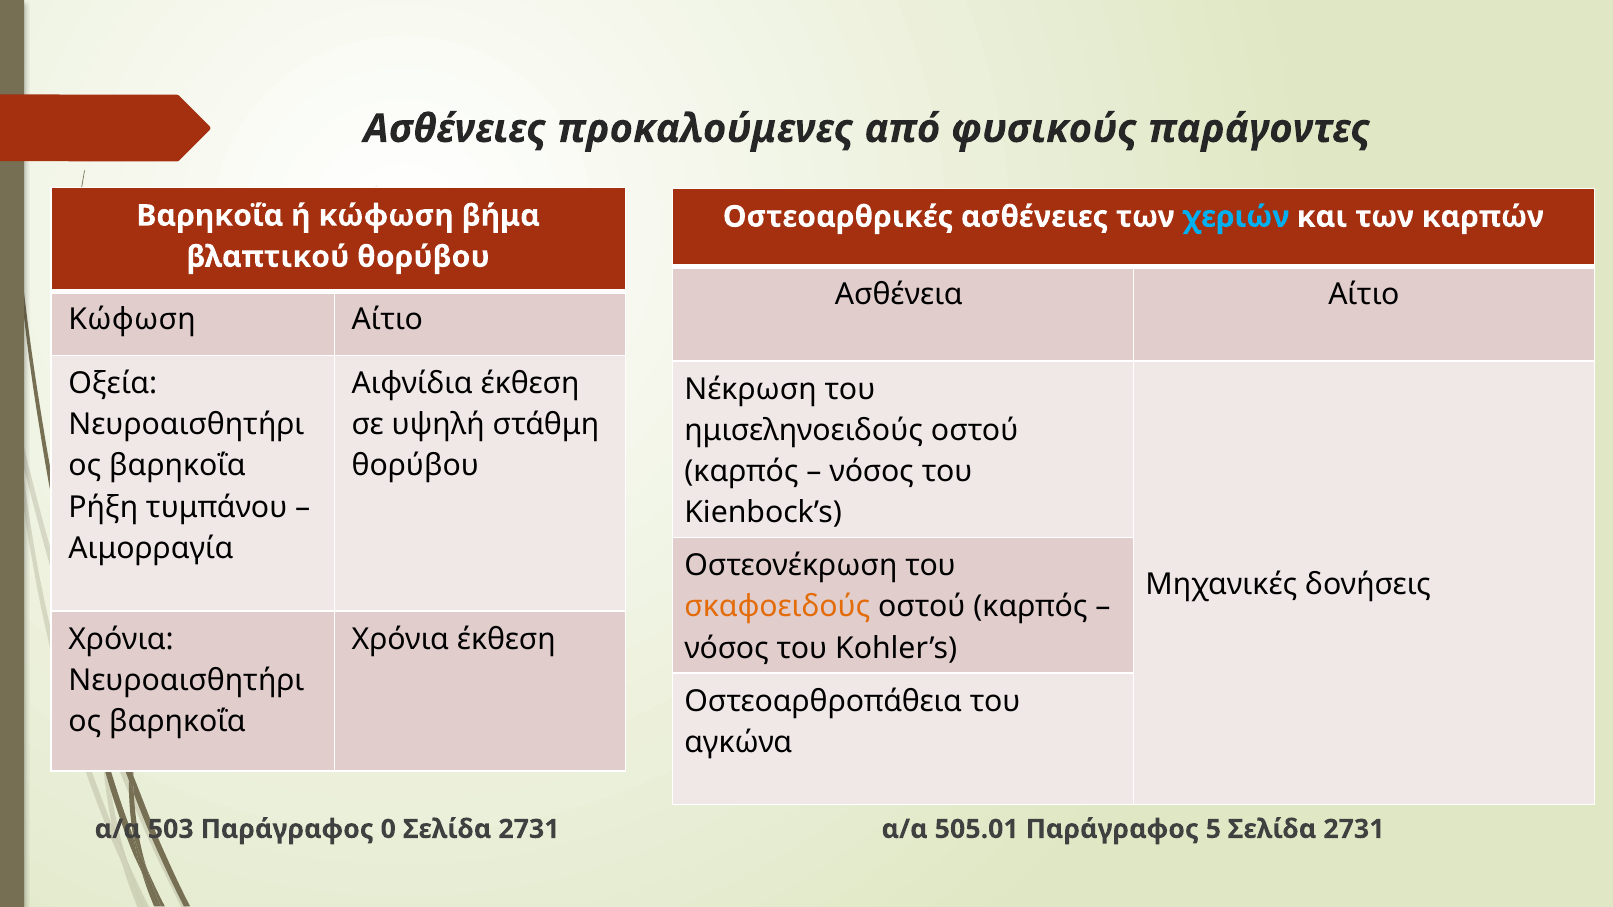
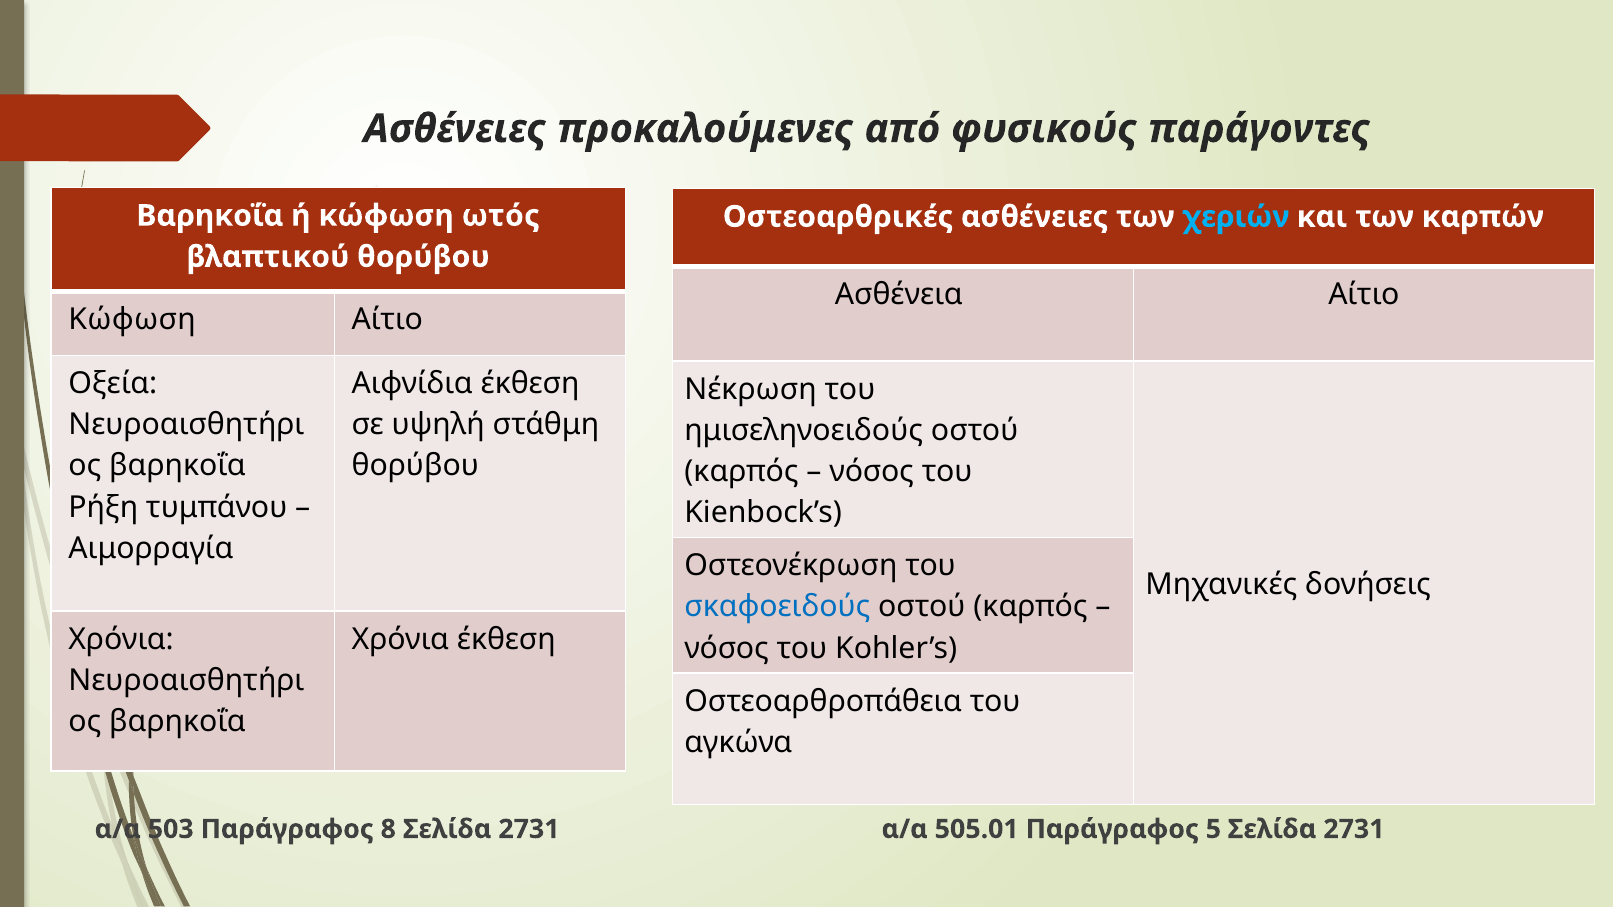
βήμα: βήμα -> ωτός (501, 216)
σκαφοειδούς colour: orange -> blue (777, 607)
0: 0 -> 8 (388, 829)
